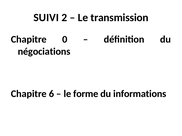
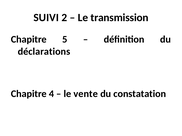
0: 0 -> 5 (65, 40)
négociations: négociations -> déclarations (44, 52)
6: 6 -> 4 (51, 94)
forme: forme -> vente (86, 94)
informations: informations -> constatation (140, 94)
